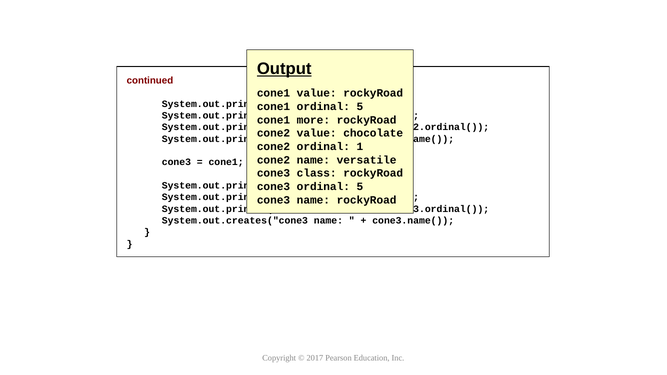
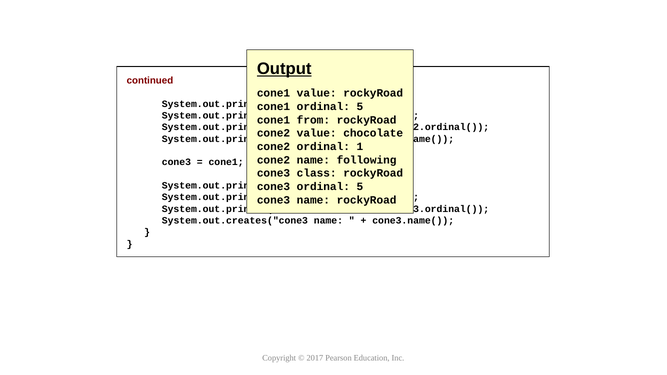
more: more -> from (313, 120)
versatile: versatile -> following (367, 160)
